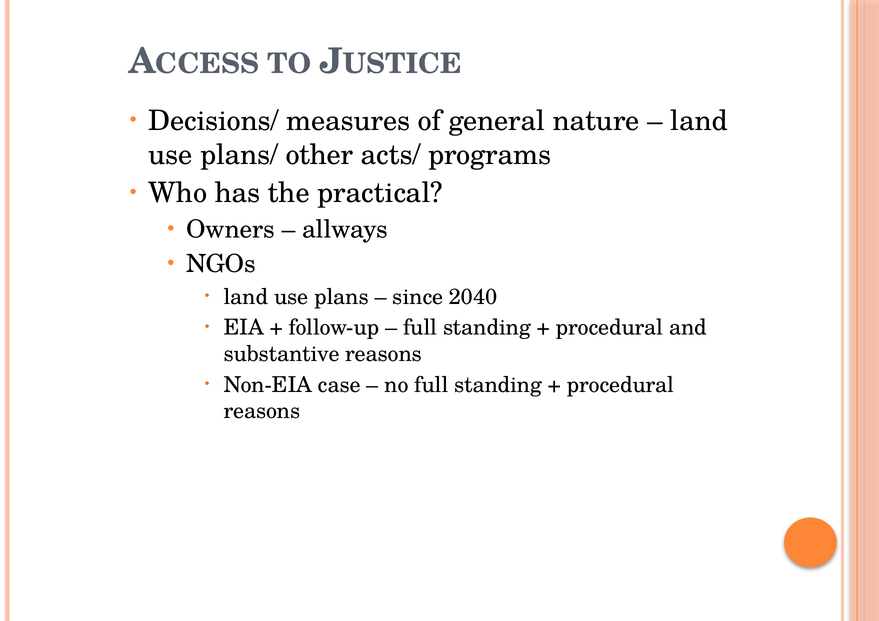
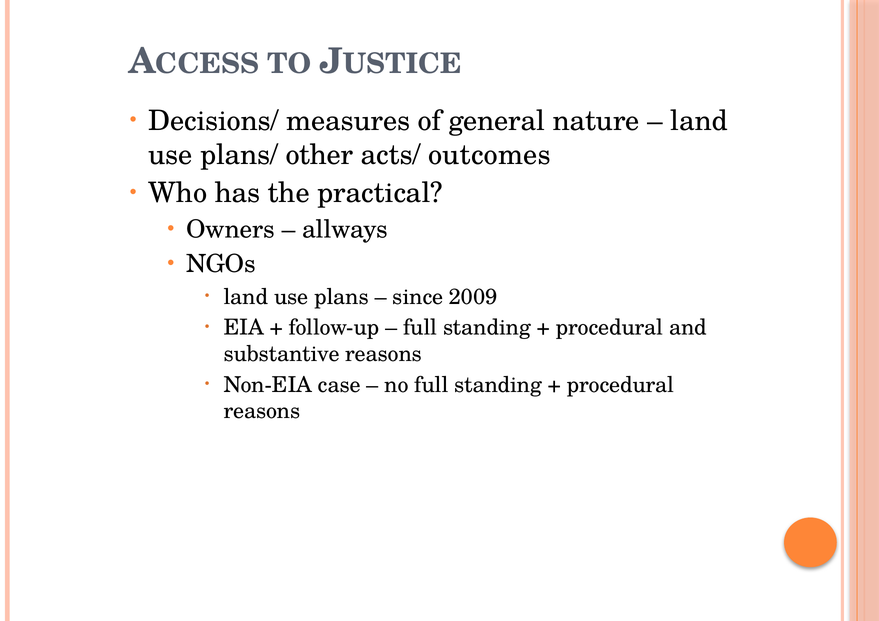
programs: programs -> outcomes (489, 155)
2040: 2040 -> 2009 (473, 297)
